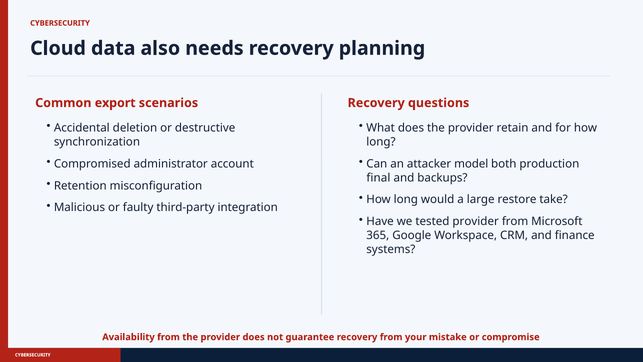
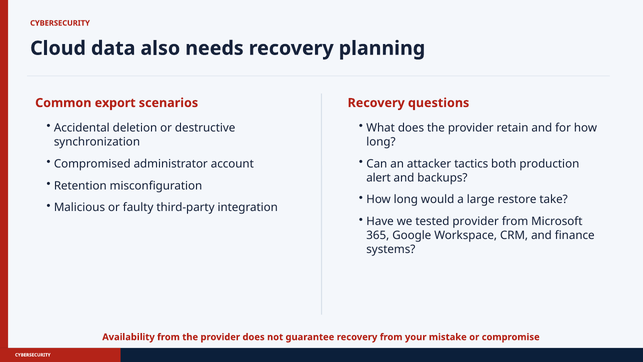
model: model -> tactics (471, 164)
final: final -> alert (379, 178)
